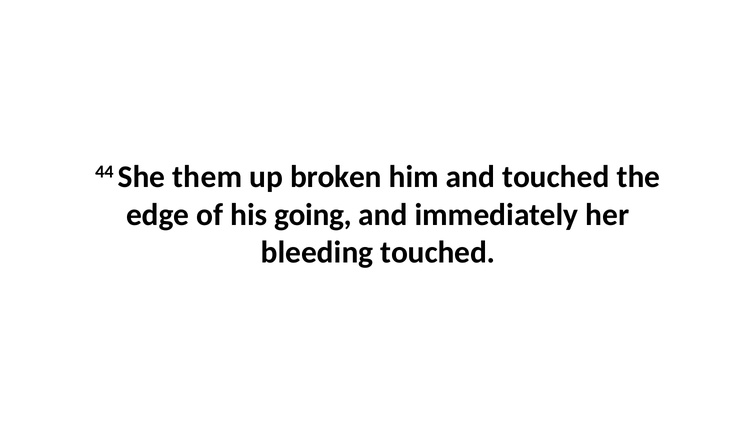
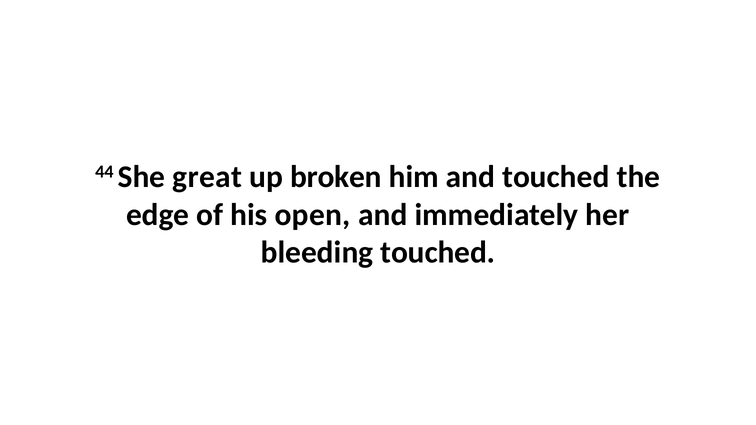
them: them -> great (207, 177)
going: going -> open (313, 215)
